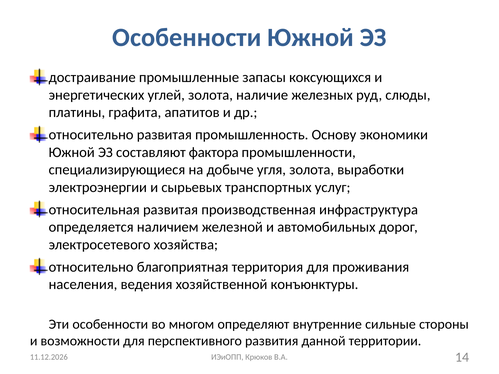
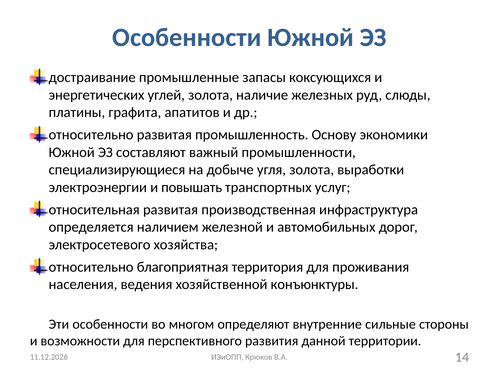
фактора: фактора -> важный (214, 152)
сырьевых: сырьевых -> повышать (192, 187)
